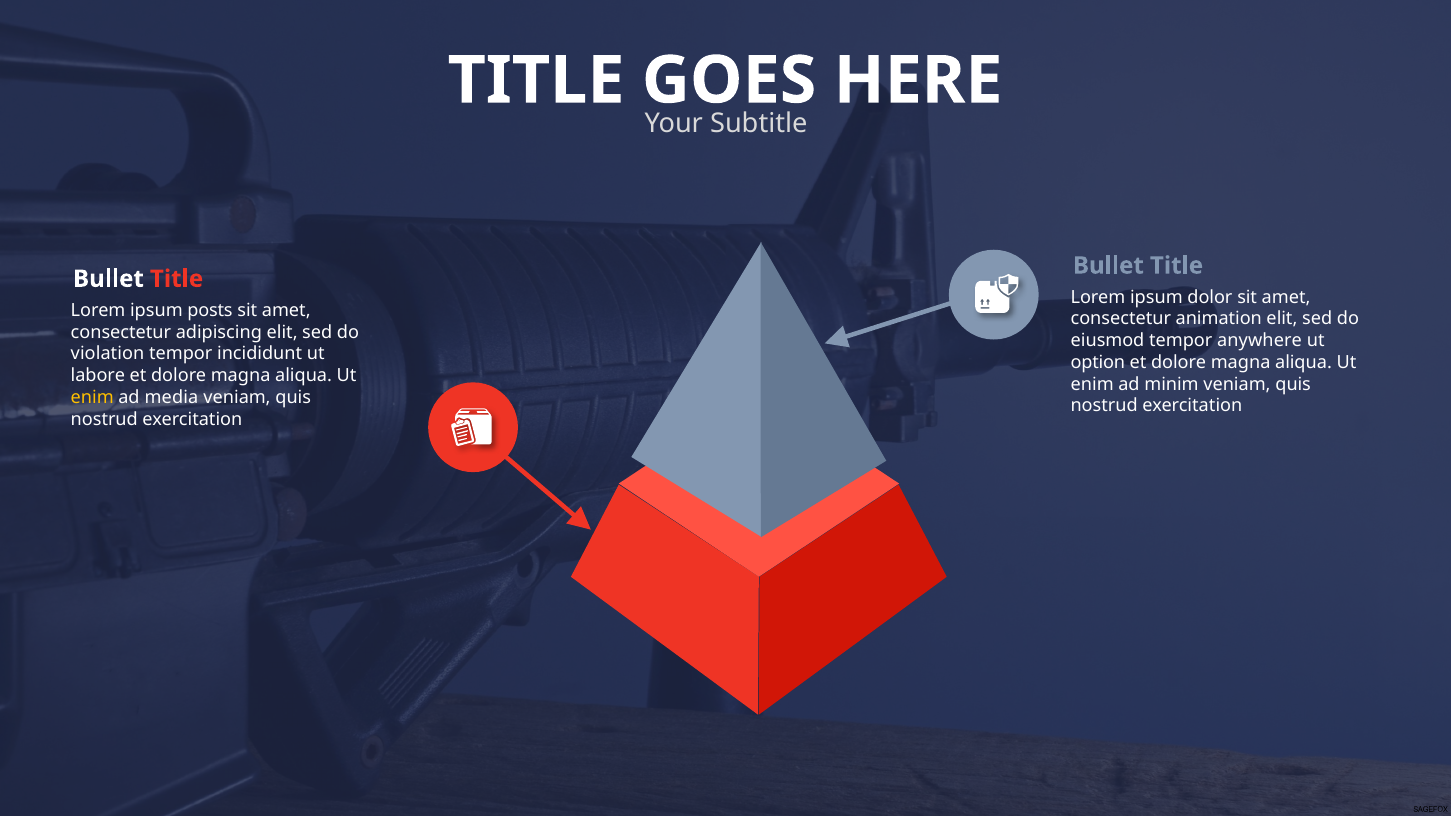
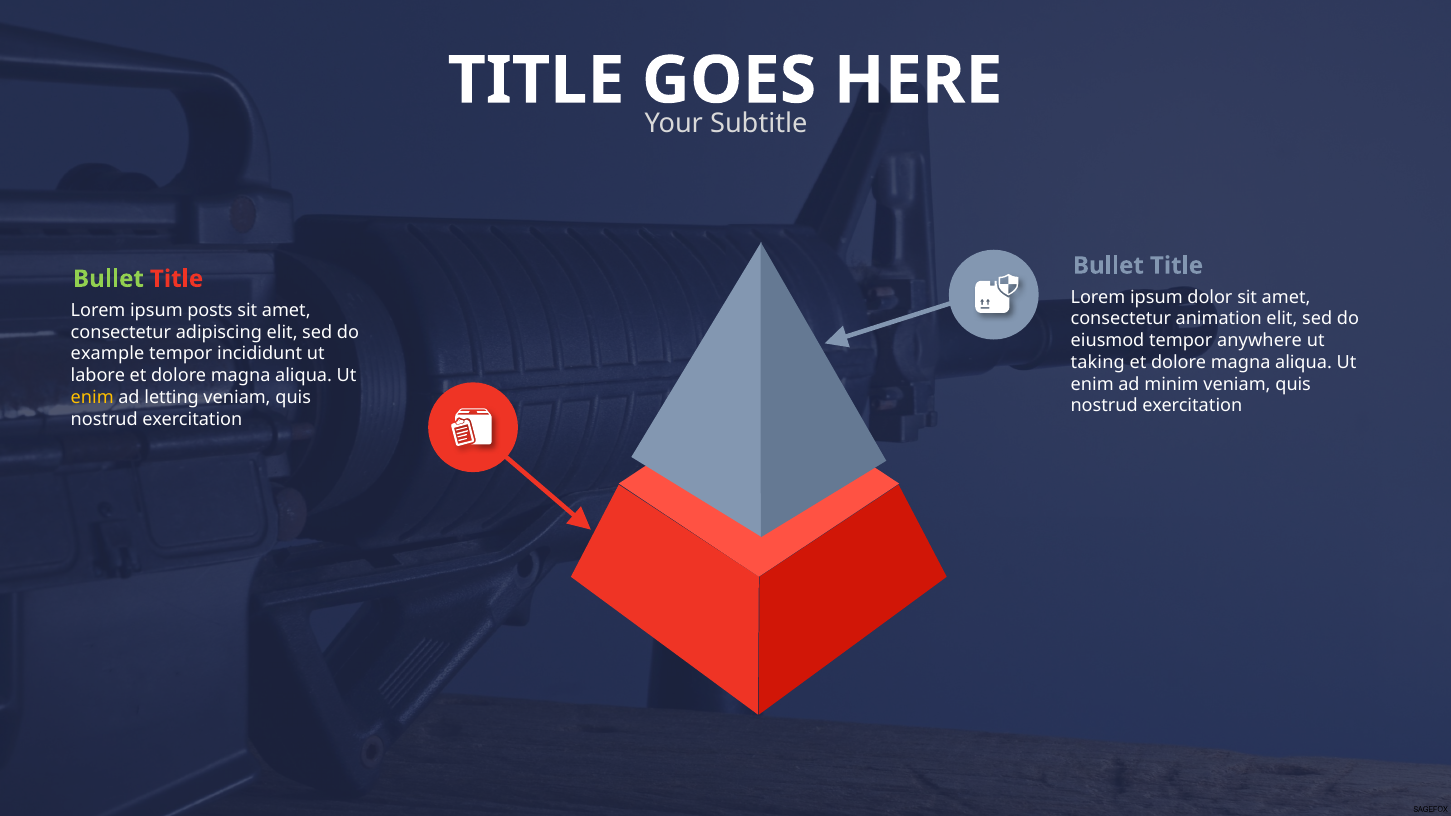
Bullet colour: white -> light green (108, 279)
violation: violation -> example (108, 354)
option: option -> taking (1098, 363)
media: media -> letting (172, 398)
